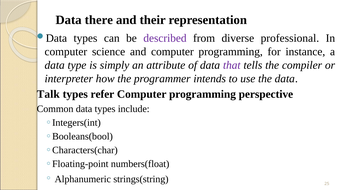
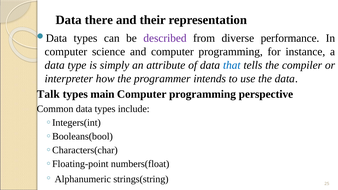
professional: professional -> performance (290, 38)
that colour: purple -> blue (232, 65)
refer: refer -> main (102, 94)
